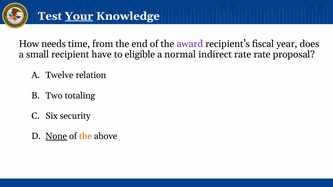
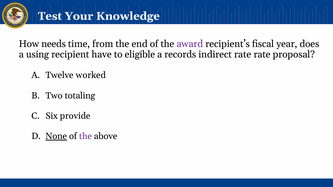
Your underline: present -> none (79, 16)
small: small -> using (38, 54)
normal: normal -> records (180, 54)
relation: relation -> worked (91, 75)
security: security -> provide (75, 116)
the colour: orange -> purple (85, 136)
